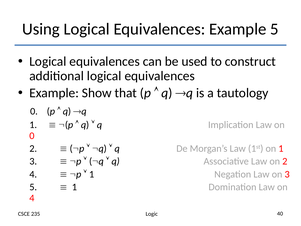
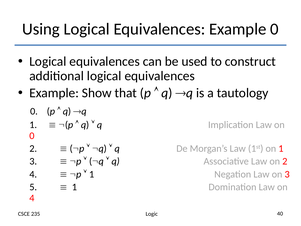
Example 5: 5 -> 0 (274, 29)
